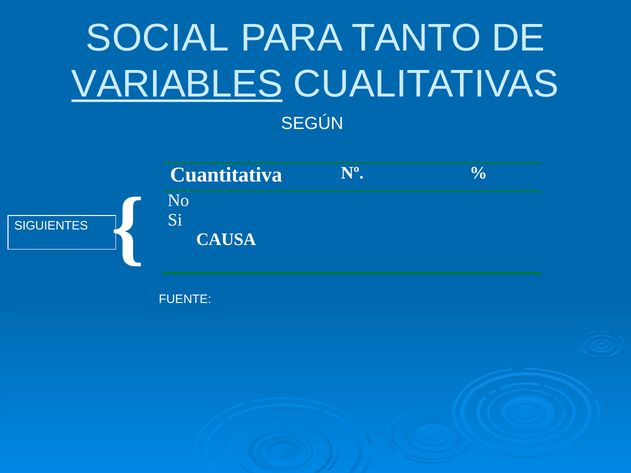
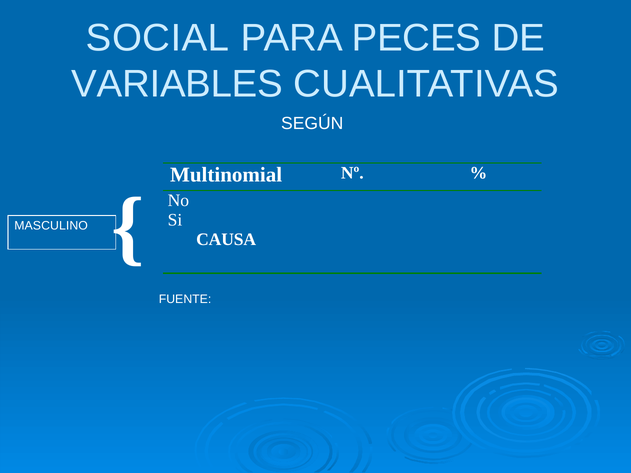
TANTO: TANTO -> PECES (416, 38)
VARIABLES underline: present -> none (177, 84)
Cuantitativa: Cuantitativa -> Multinomial (226, 175)
SIGUIENTES: SIGUIENTES -> MASCULINO (51, 226)
